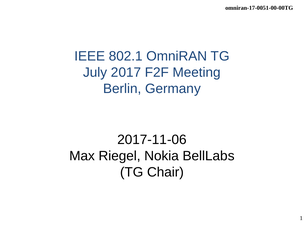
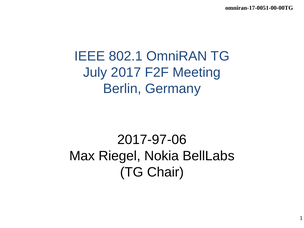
2017-11-06: 2017-11-06 -> 2017-97-06 (152, 140)
